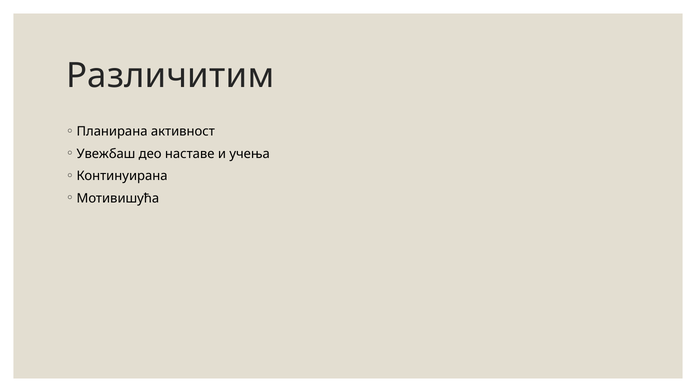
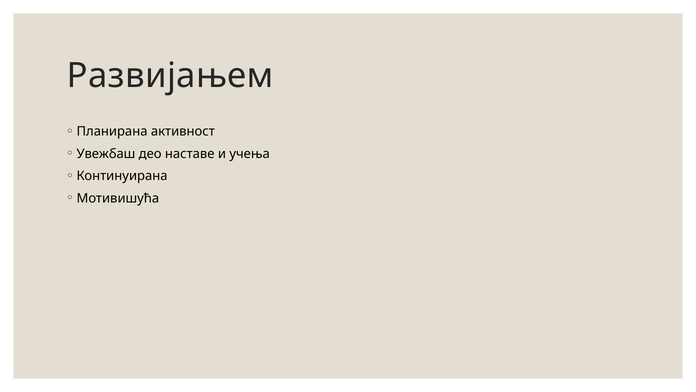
Различитим: Различитим -> Развијањем (170, 76)
